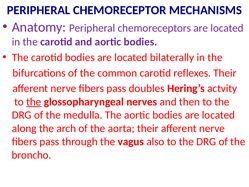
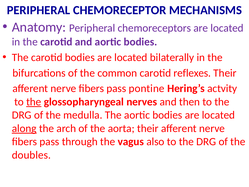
doubles: doubles -> pontine (147, 88)
along underline: none -> present (24, 128)
broncho: broncho -> doubles (31, 155)
